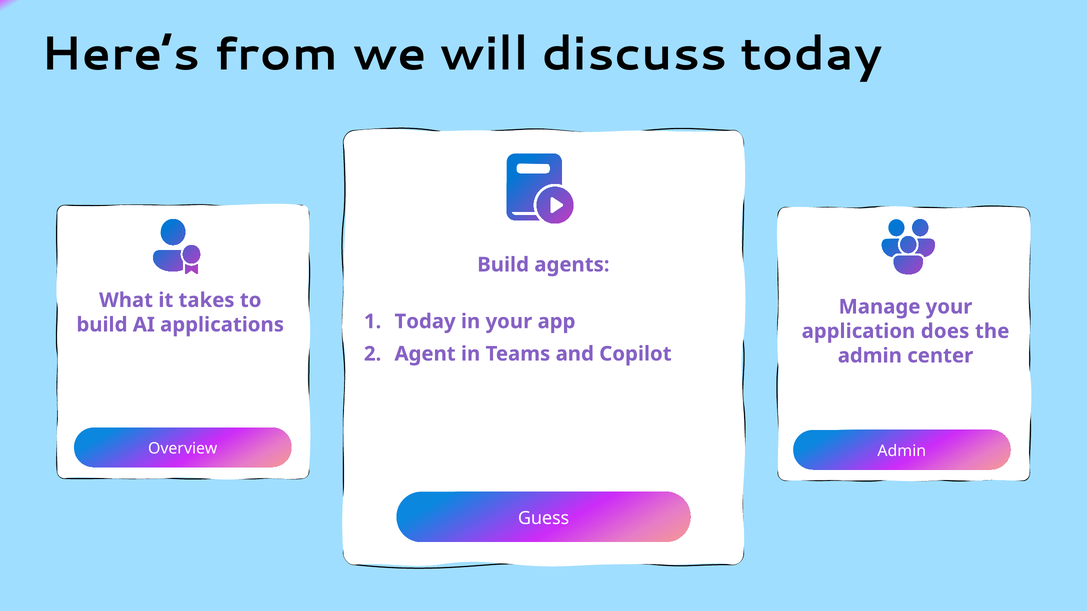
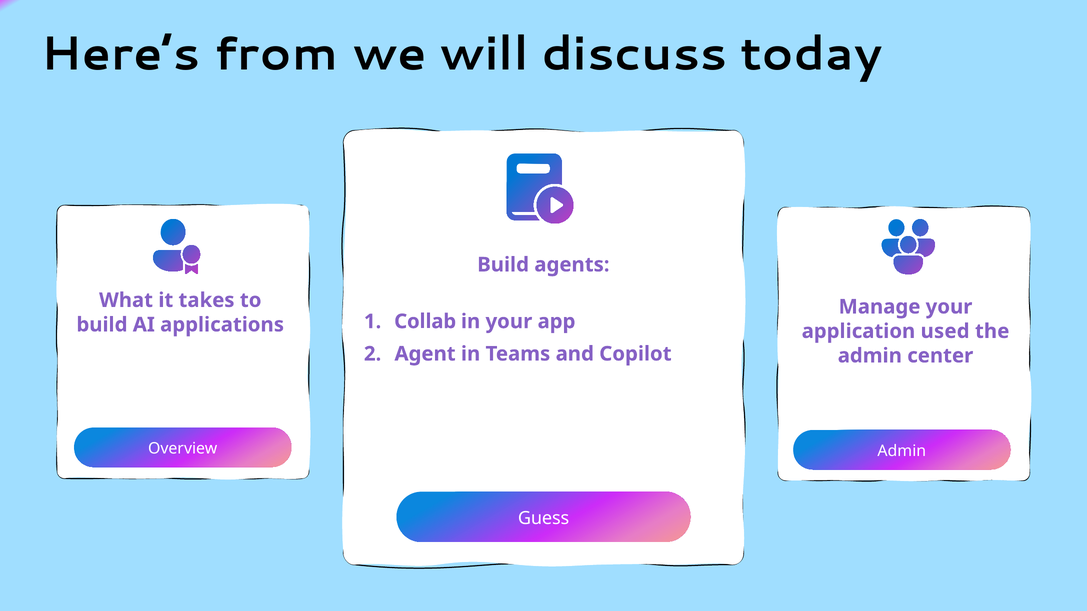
Today: Today -> Collab (425, 322)
does: does -> used (945, 331)
